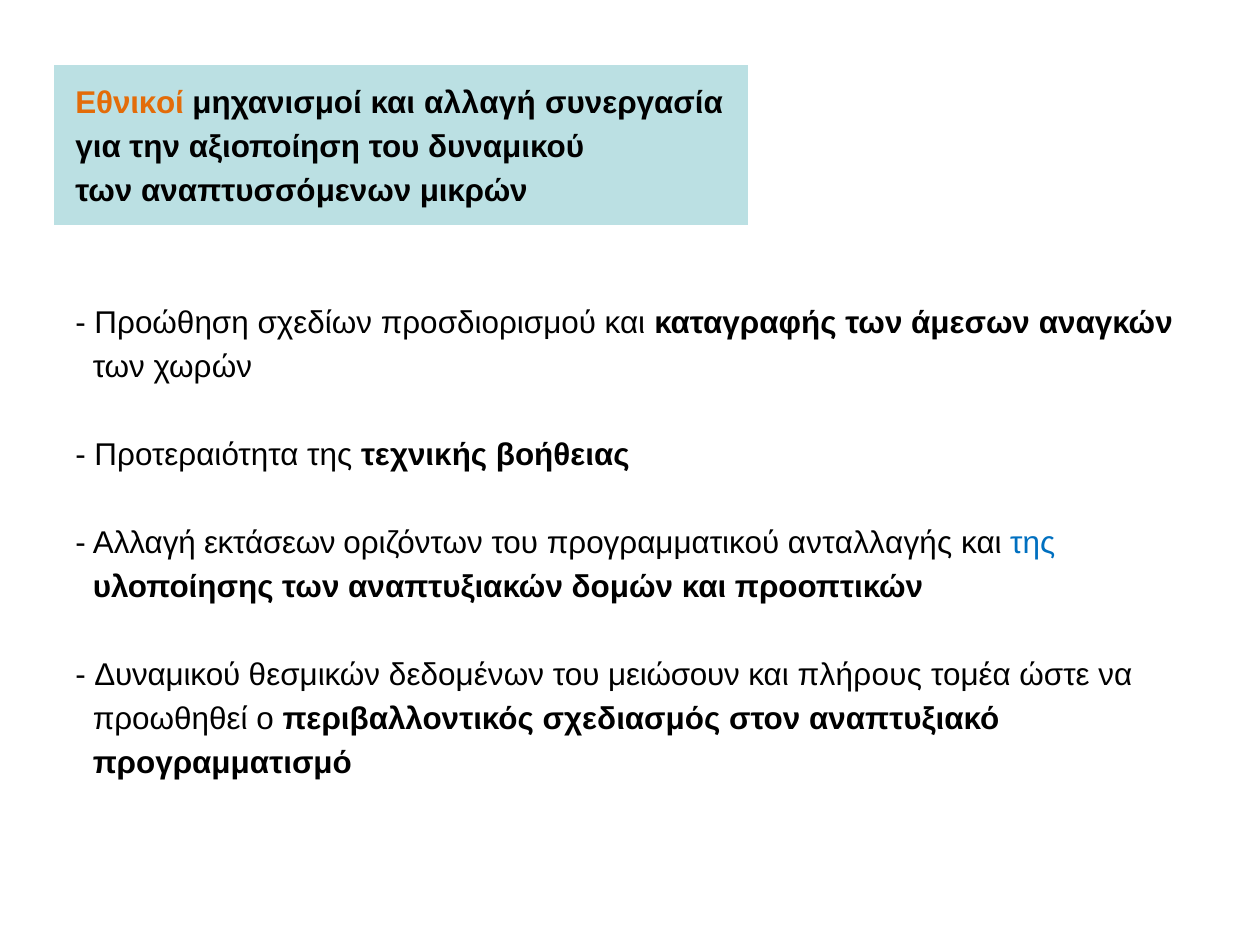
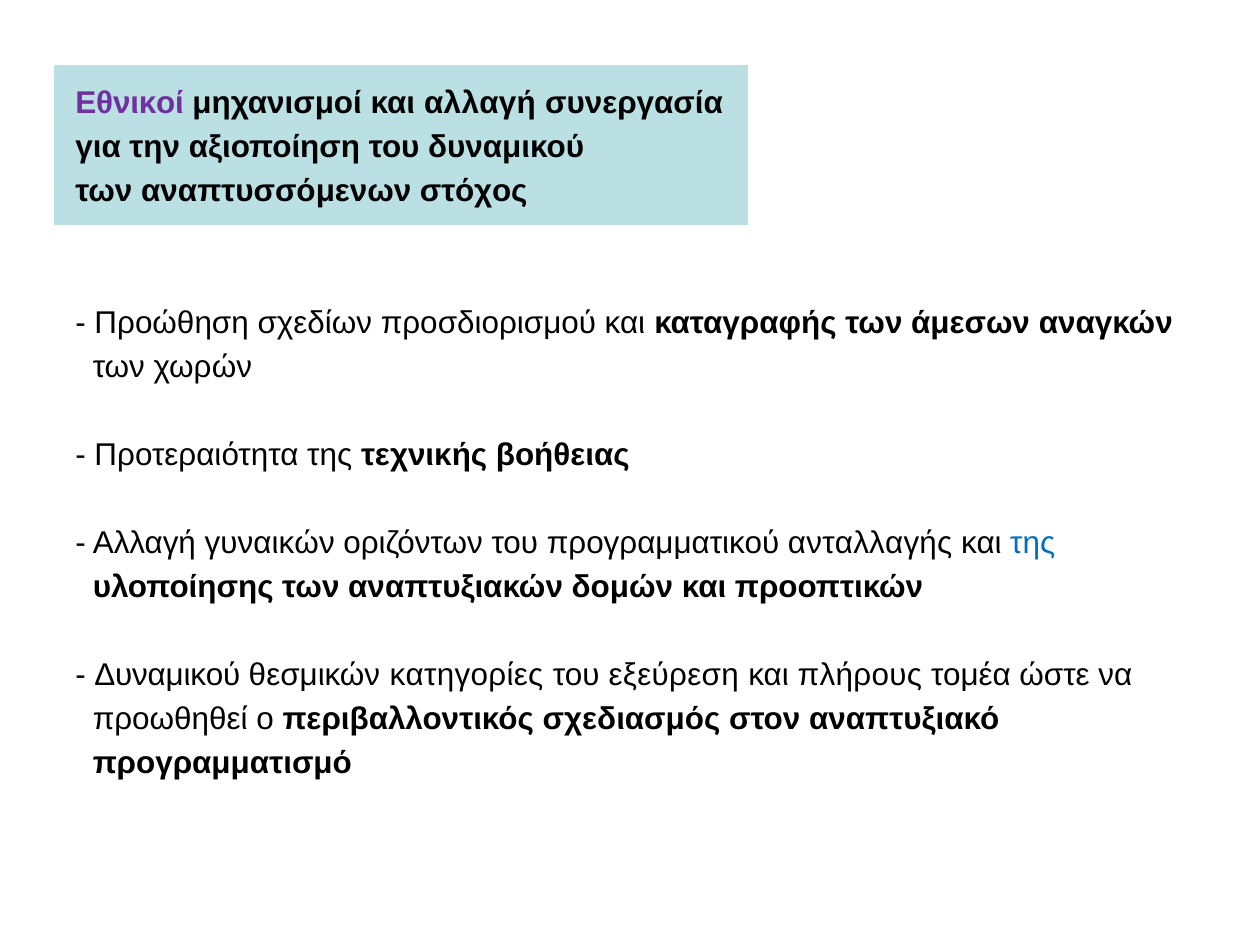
Εθνικοί colour: orange -> purple (130, 103)
μικρών: μικρών -> στόχος (474, 191)
εκτάσεων: εκτάσεων -> γυναικών (270, 543)
δεδομένων: δεδομένων -> κατηγορίες (466, 675)
μειώσουν: μειώσουν -> εξεύρεση (674, 675)
